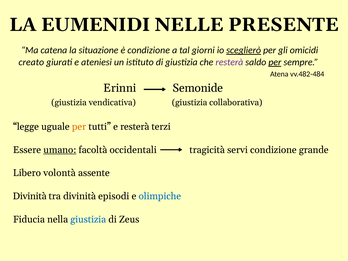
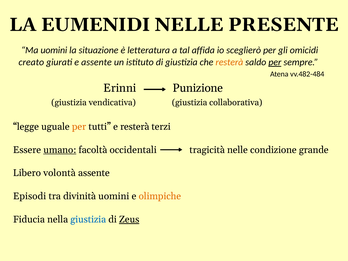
Ma catena: catena -> uomini (54, 50)
è condizione: condizione -> letteratura (149, 50)
giorni: giorni -> affida (203, 50)
sceglierò underline: present -> none (244, 50)
e ateniesi: ateniesi -> assente (96, 62)
resterà colour: purple -> orange (229, 62)
Semonide: Semonide -> Punizione (198, 88)
tragicità servi: servi -> nelle (237, 150)
Divinità: Divinità -> Episodi (30, 196)
divinità episodi: episodi -> uomini (114, 196)
olimpiche colour: blue -> orange (160, 196)
Zeus underline: none -> present (129, 219)
